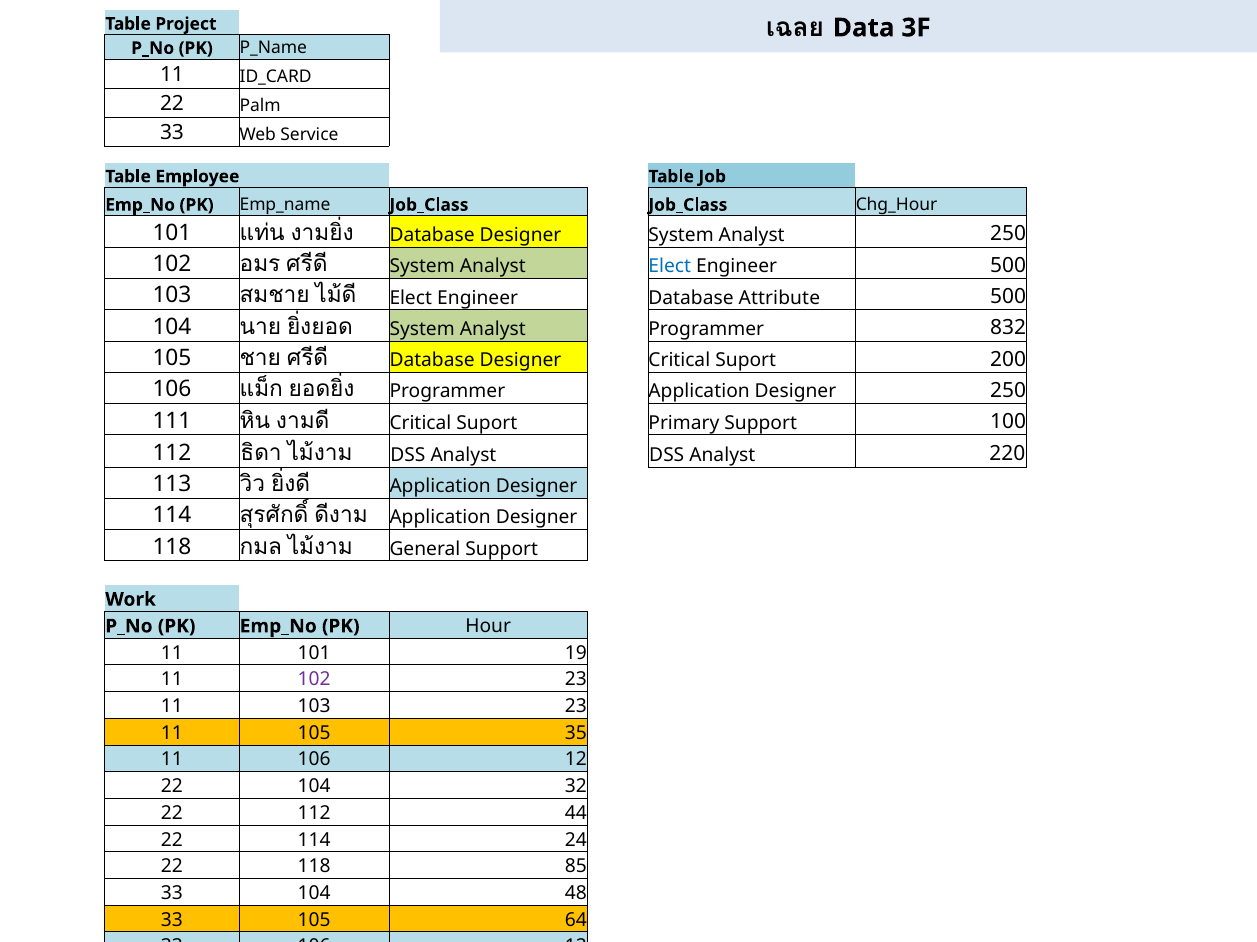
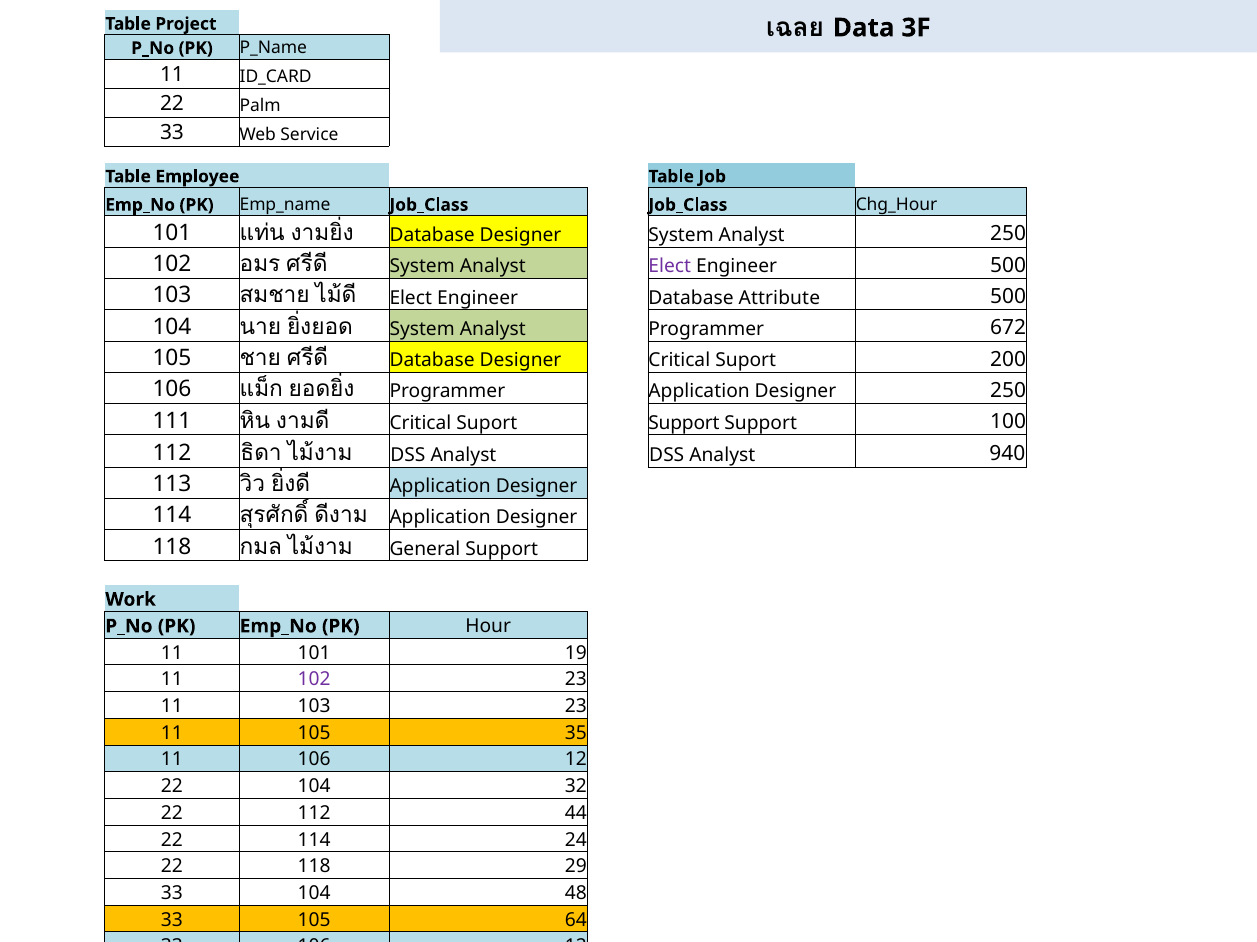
Elect colour: blue -> purple (670, 267)
832: 832 -> 672 (1008, 328)
Suport Primary: Primary -> Support (684, 423)
220: 220 -> 940 (1007, 454)
85: 85 -> 29 (576, 867)
